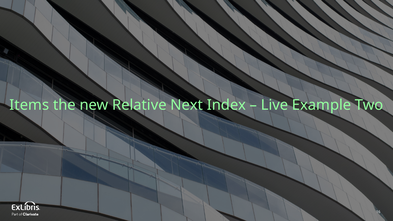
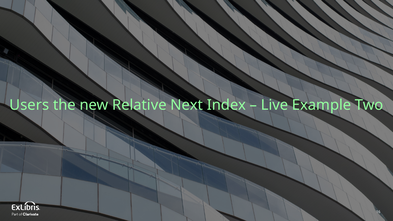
Items: Items -> Users (29, 105)
